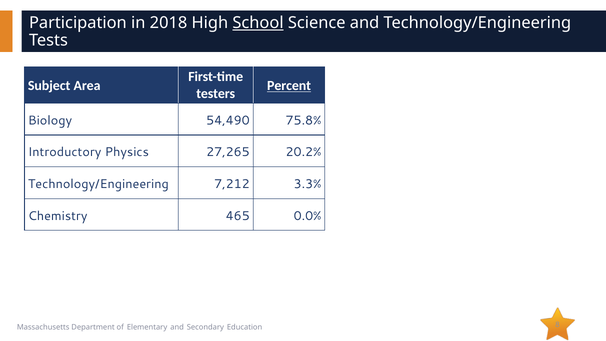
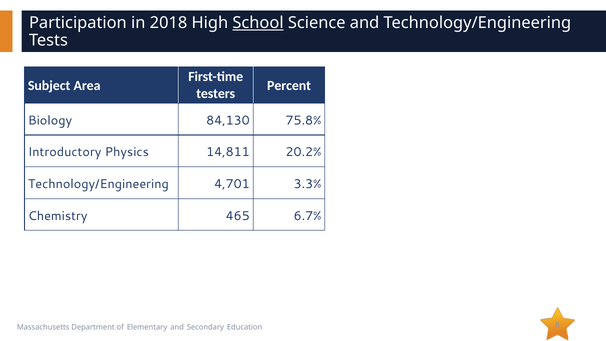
Percent underline: present -> none (289, 86)
54,490: 54,490 -> 84,130 (228, 120)
27,265: 27,265 -> 14,811 (228, 152)
7,212: 7,212 -> 4,701 (232, 184)
0.0%: 0.0% -> 6.7% (307, 216)
